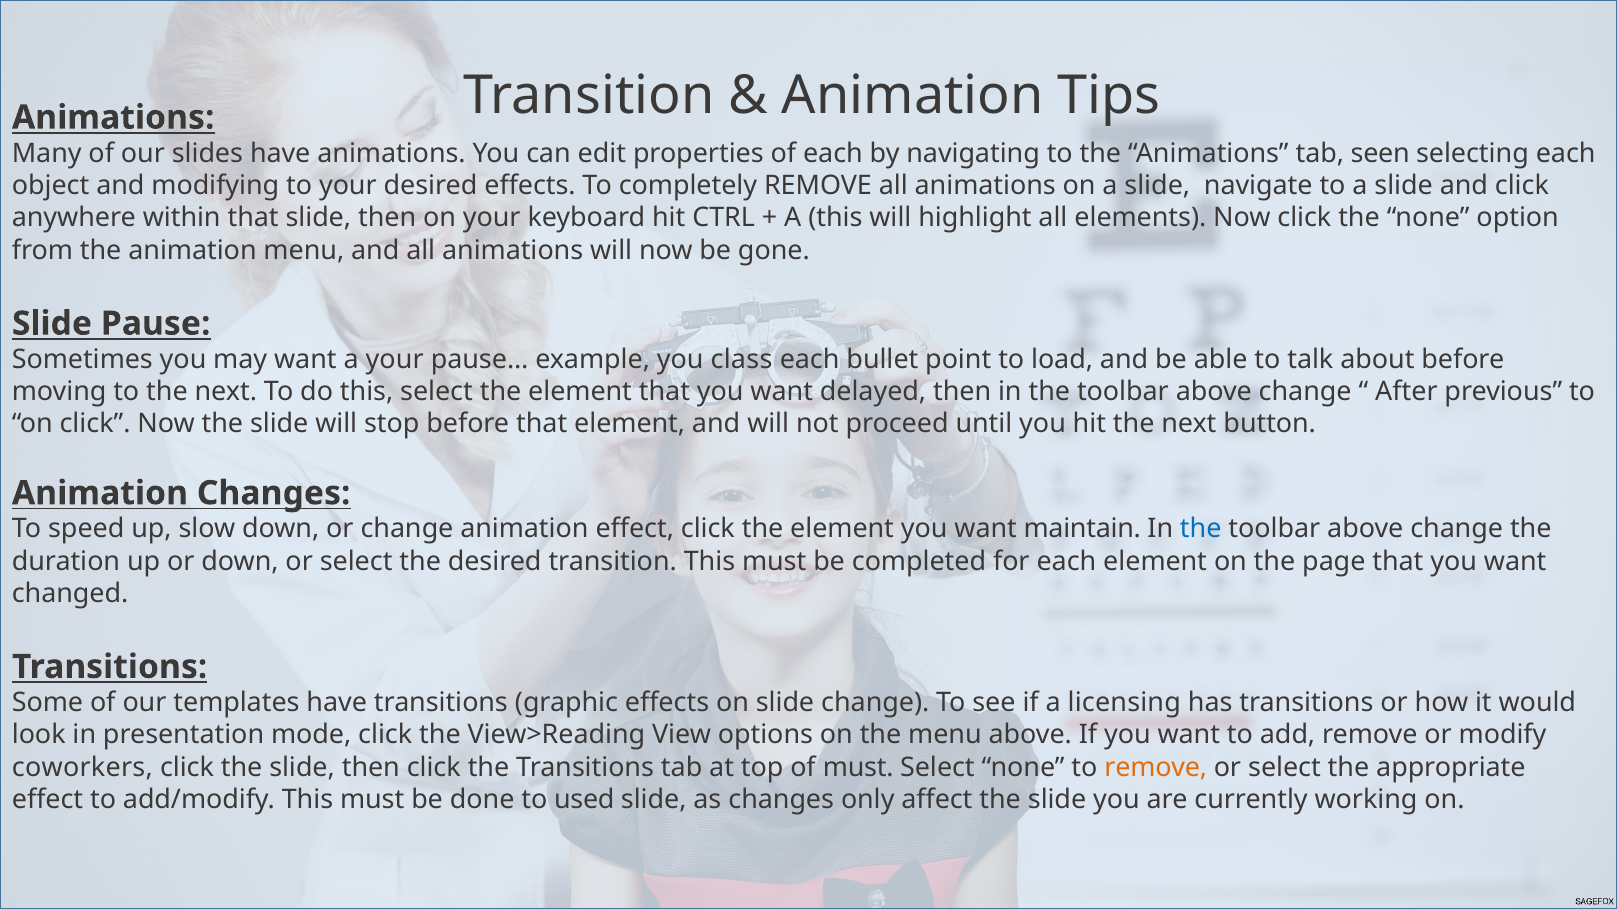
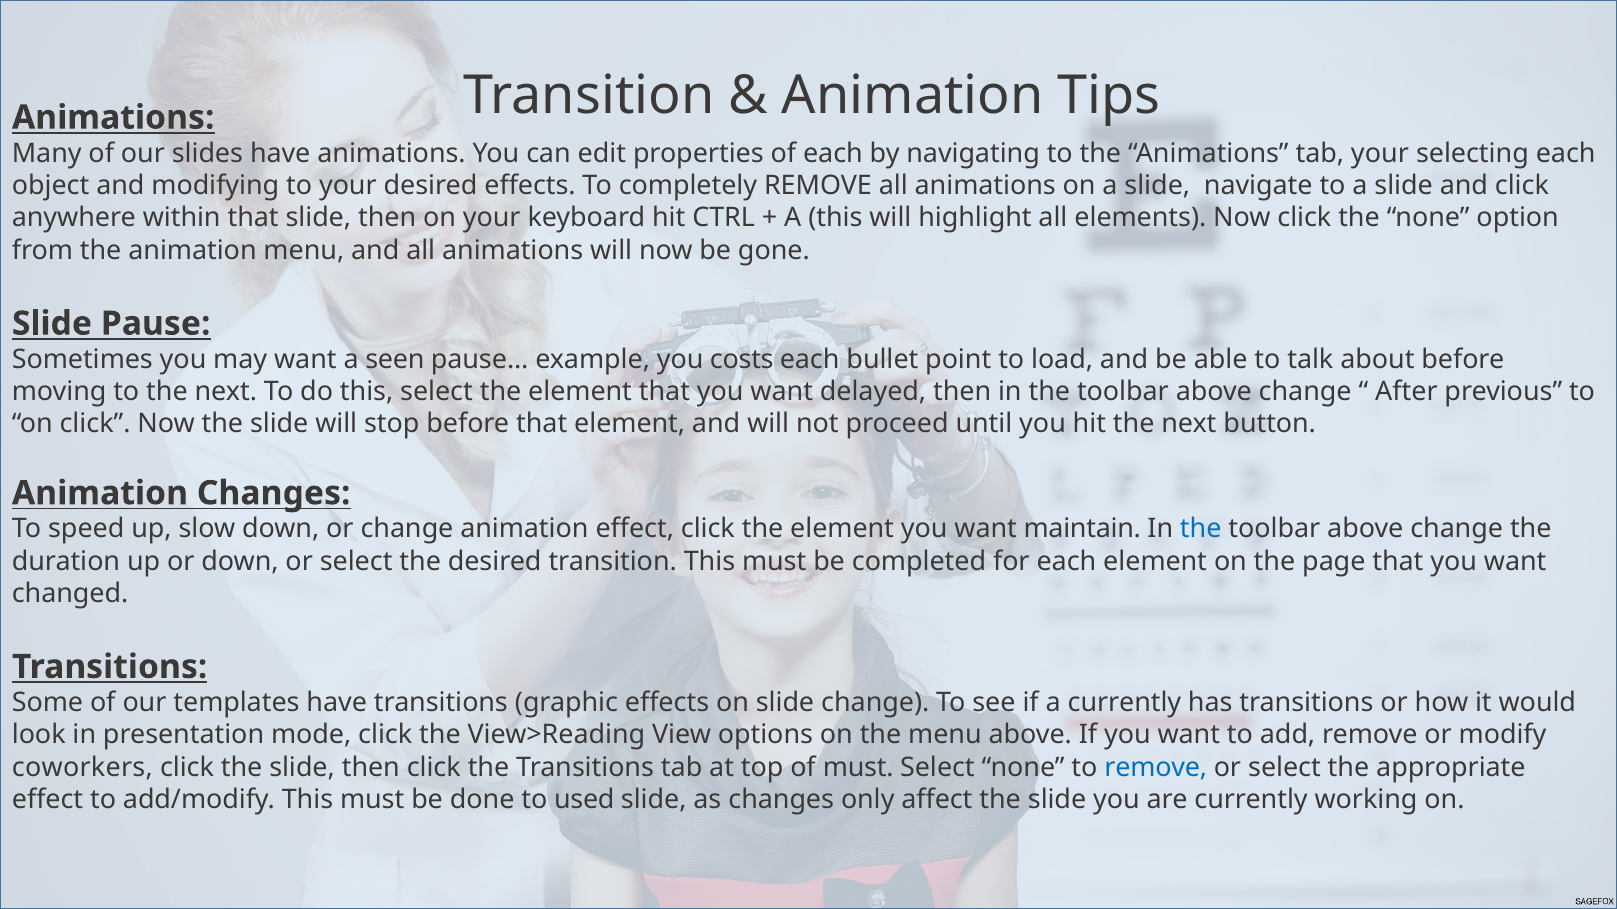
tab seen: seen -> your (1380, 153)
a your: your -> seen (395, 360)
class: class -> costs (742, 360)
a licensing: licensing -> currently (1124, 703)
remove colour: orange -> blue (1156, 768)
